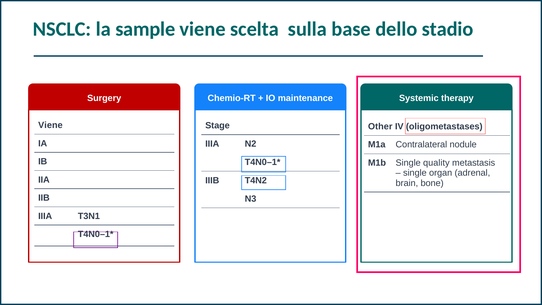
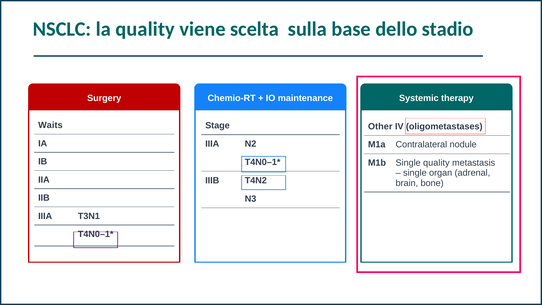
la sample: sample -> quality (145, 29)
Viene: Viene -> Waits (50, 125)
